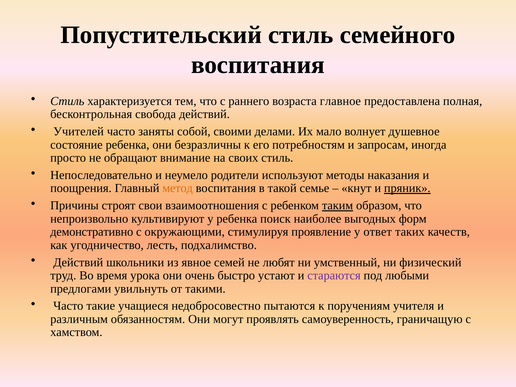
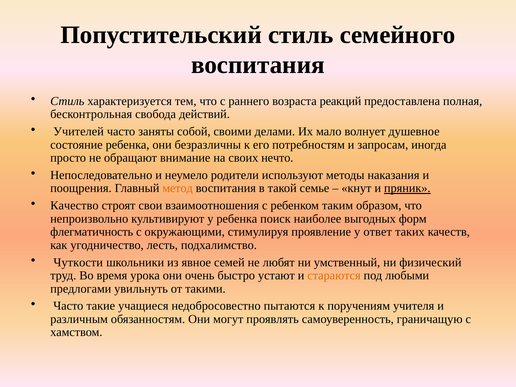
главное: главное -> реакций (341, 101)
своих стиль: стиль -> нечто (277, 158)
Причины: Причины -> Качество (74, 206)
таким underline: present -> none (338, 206)
демонстративно: демонстративно -> флегматичность (92, 232)
Действий: Действий -> Чуткости (78, 262)
стараются colour: purple -> orange (334, 276)
